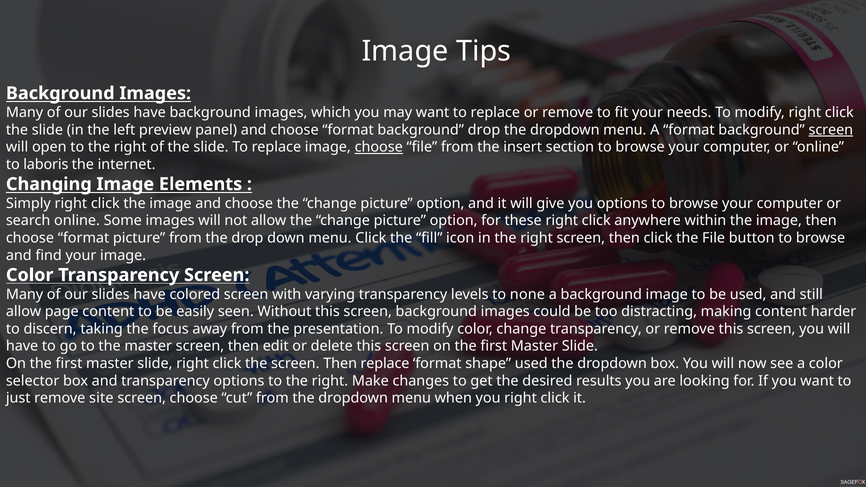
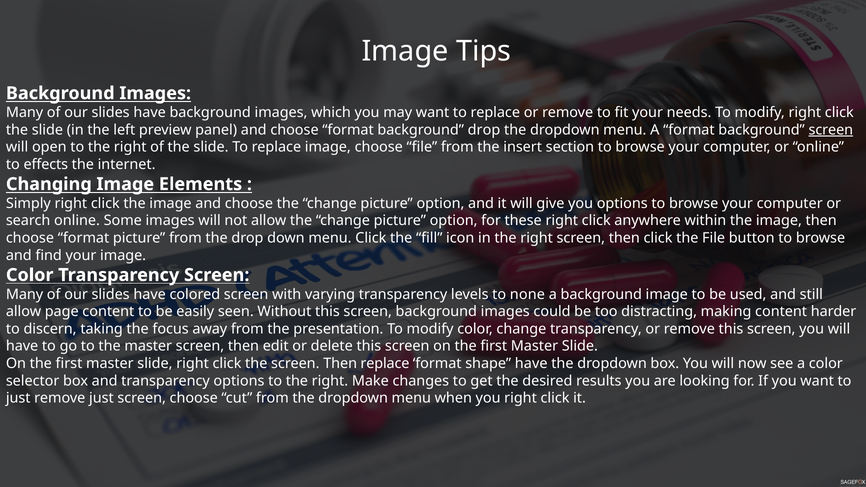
choose underline: present -> none (379, 147)
laboris: laboris -> effects (46, 164)
shape used: used -> have (531, 364)
remove site: site -> just (101, 398)
